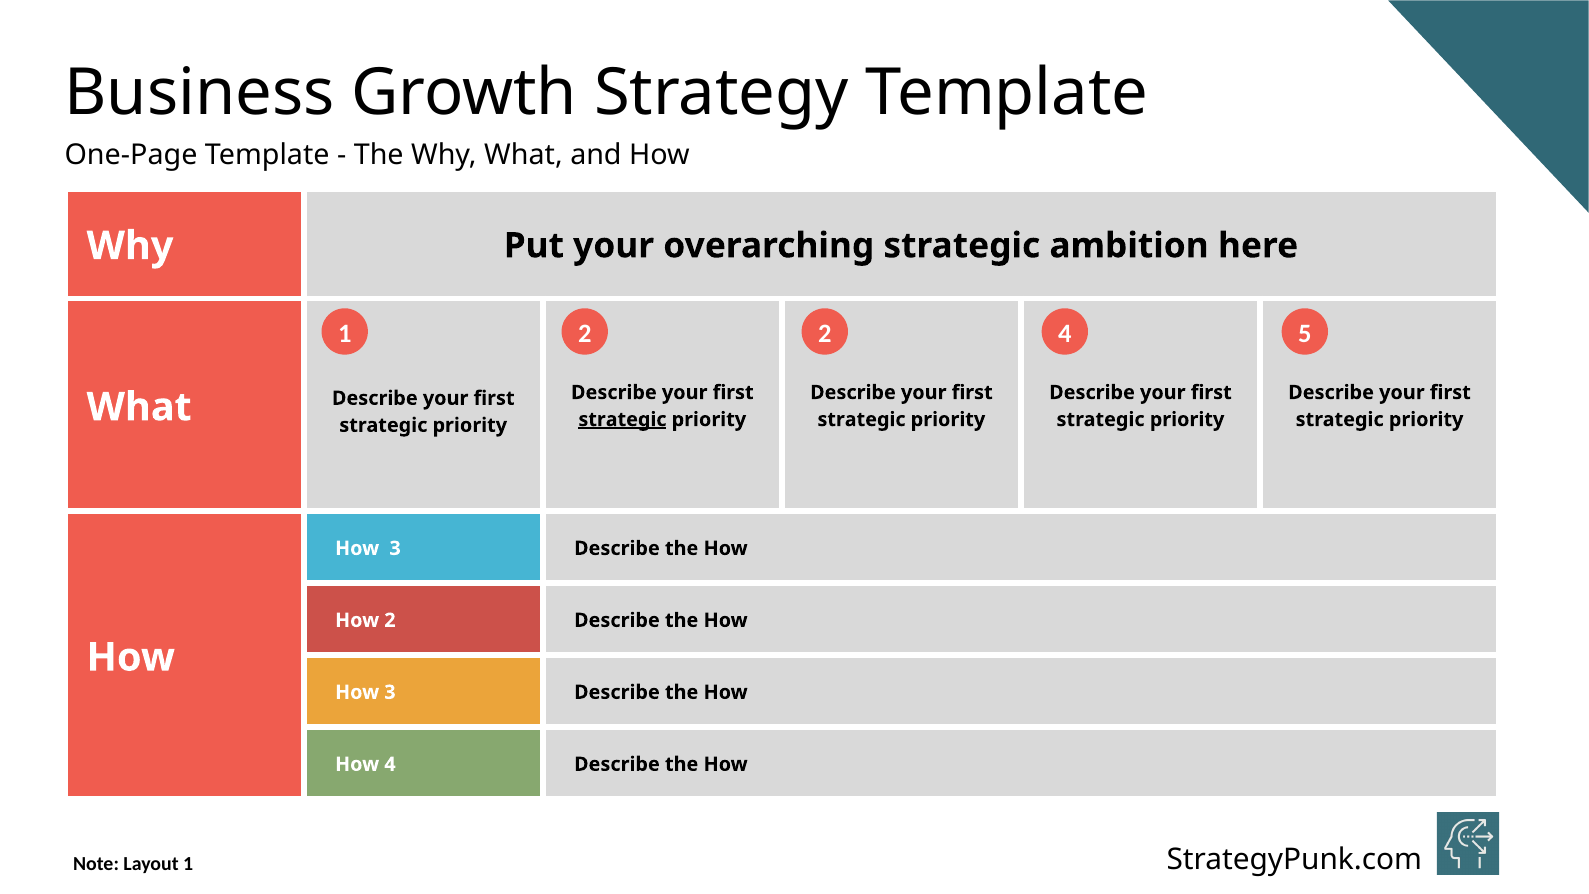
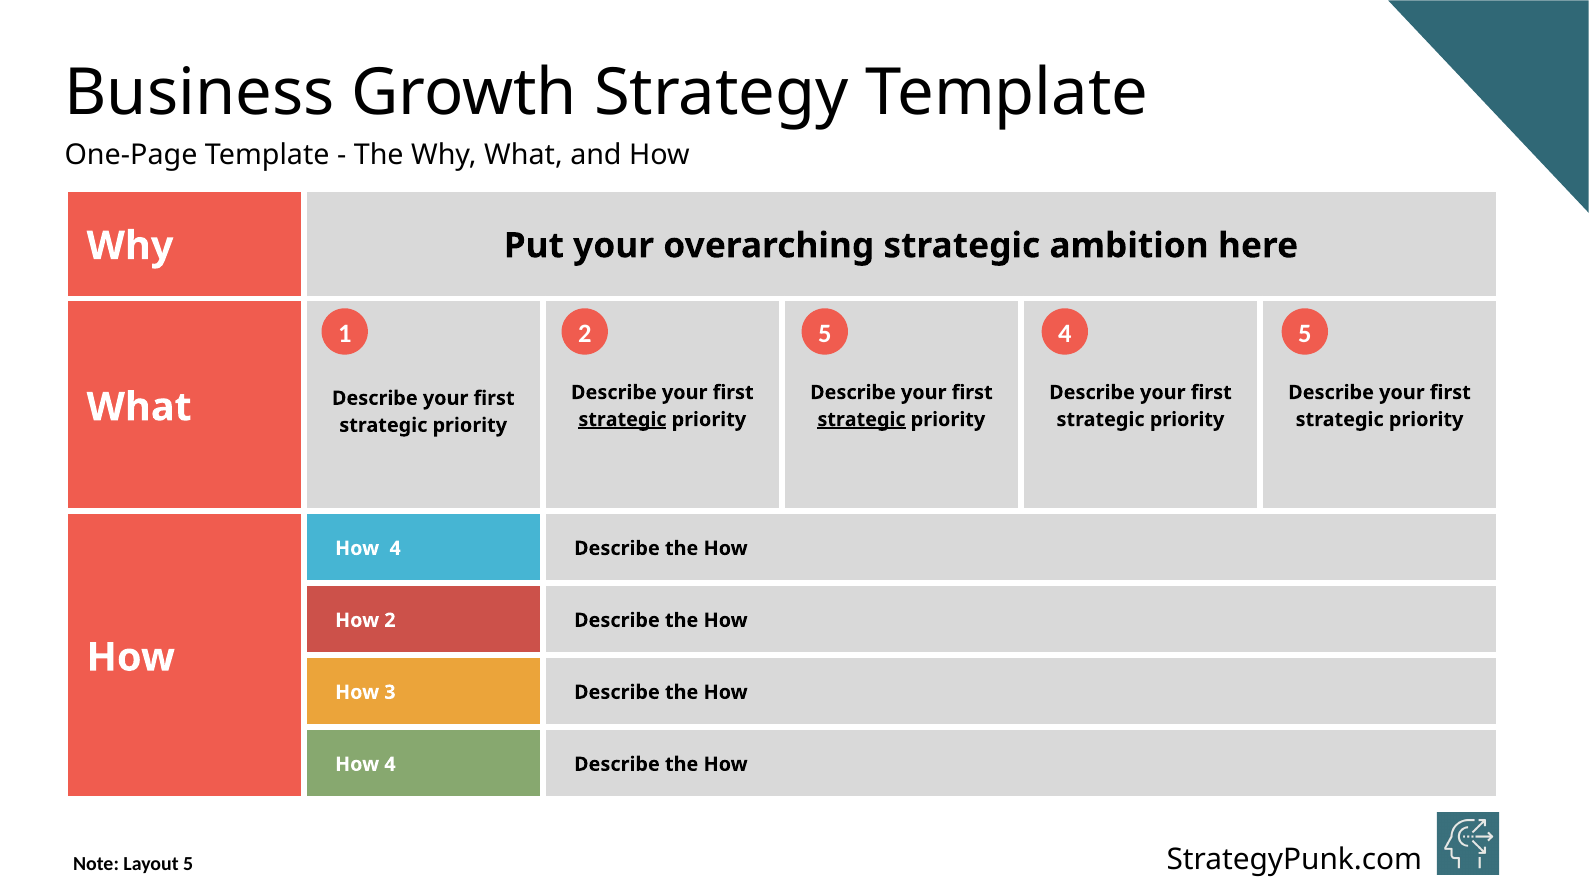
2 2: 2 -> 5 (825, 333)
strategic underline: none -> present (862, 419)
3: 3 -> 4 (395, 548)
Layout 1: 1 -> 5 (188, 863)
